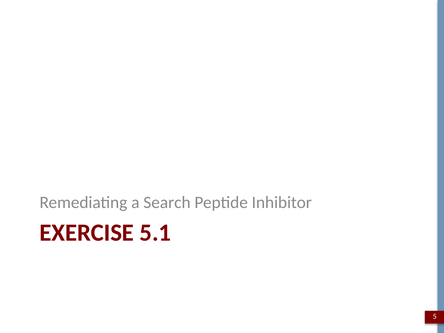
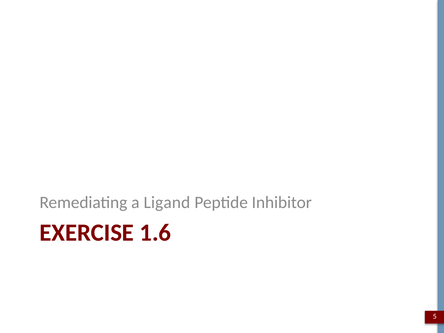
Search: Search -> Ligand (167, 203)
5.1: 5.1 -> 1.6 (155, 233)
